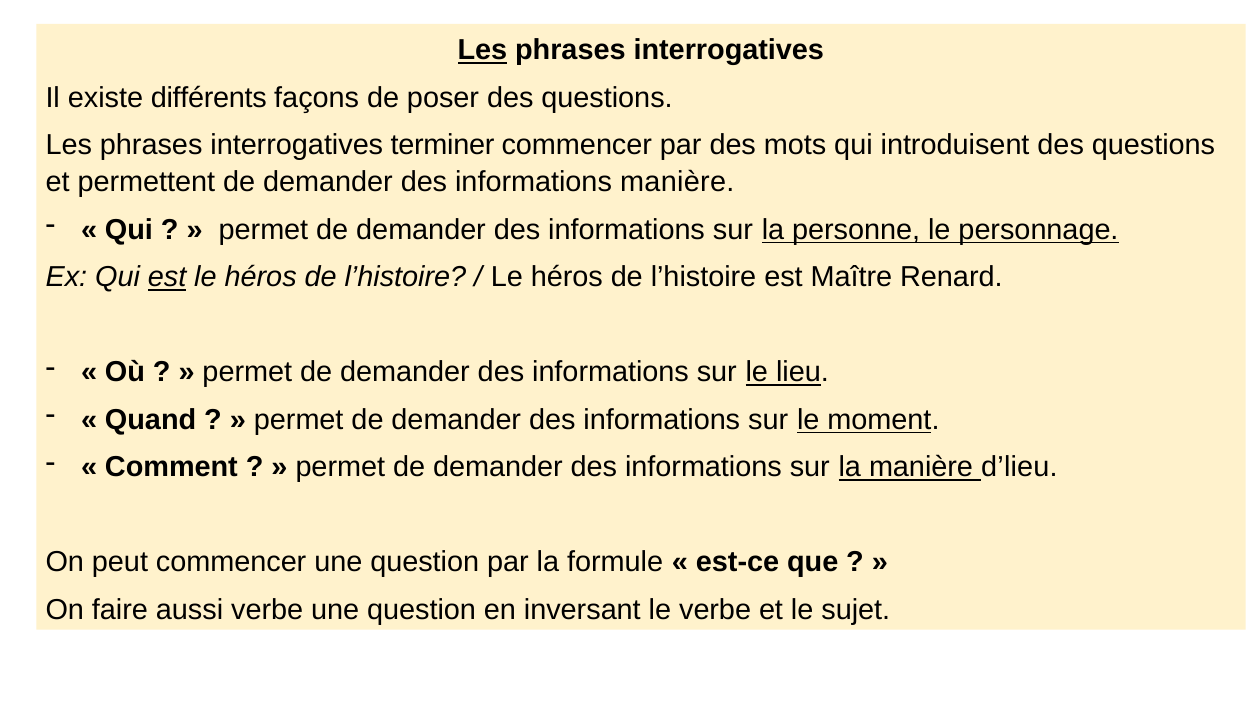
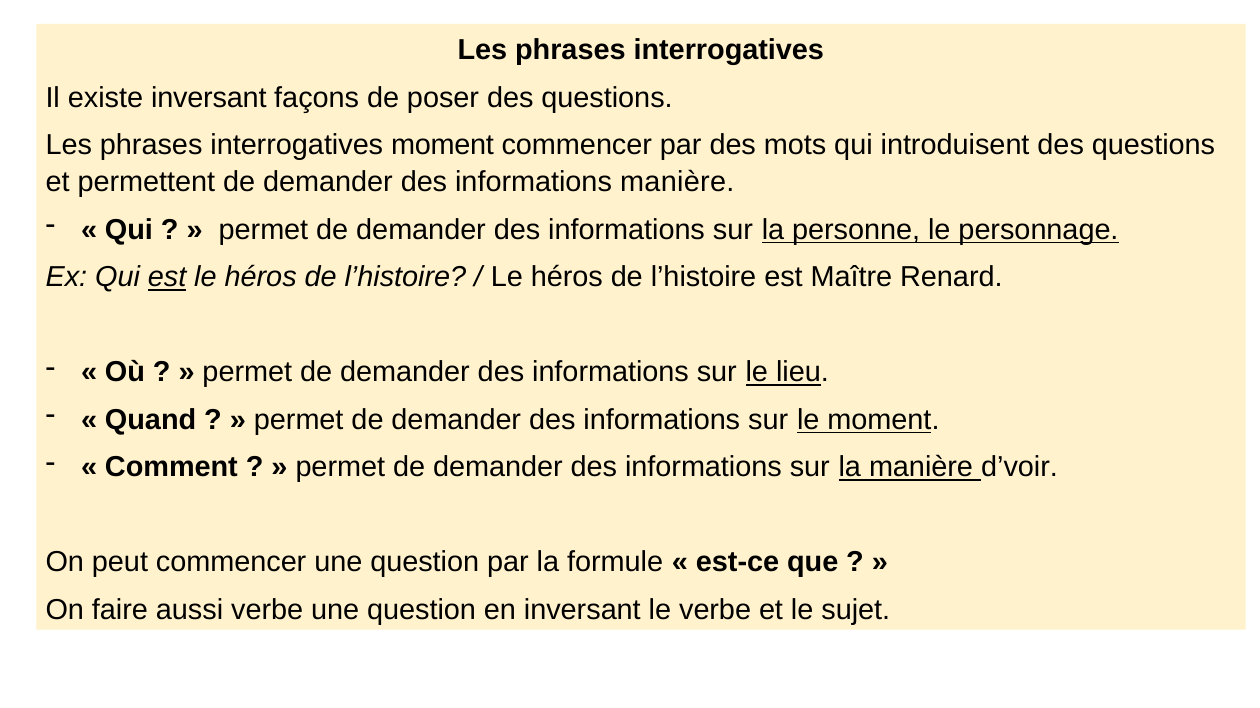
Les underline: present -> none (482, 50)
existe différents: différents -> inversant (209, 98)
interrogatives terminer: terminer -> moment (443, 145)
d’lieu: d’lieu -> d’voir (1020, 468)
